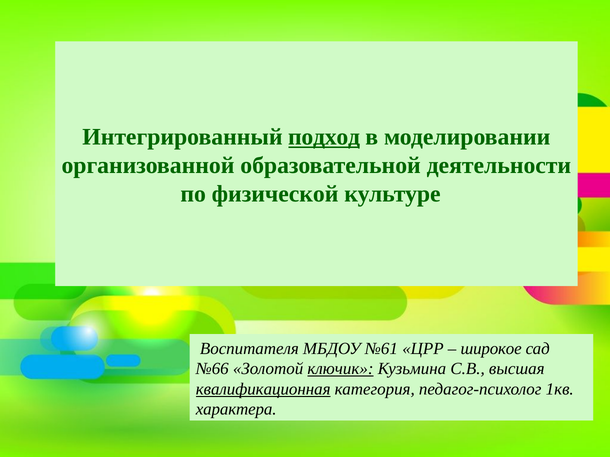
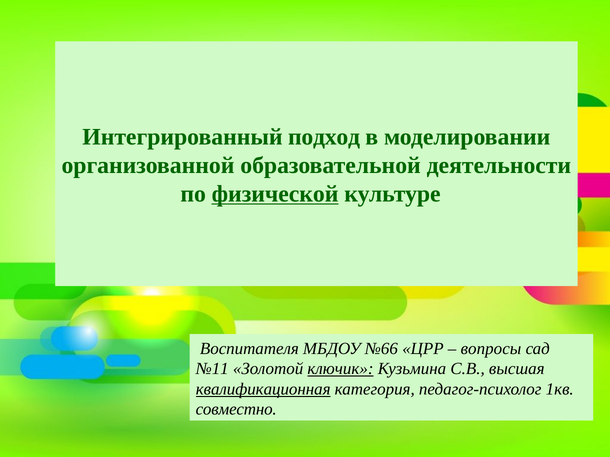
подход underline: present -> none (324, 137)
физической underline: none -> present (275, 194)
№61: №61 -> №66 (381, 349)
широкое: широкое -> вопросы (491, 349)
№66: №66 -> №11 (212, 369)
характера: характера -> совместно (236, 410)
